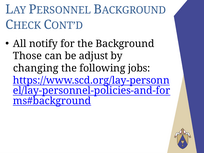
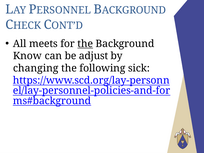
notify: notify -> meets (43, 44)
the underline: none -> present (85, 44)
Those: Those -> Know (27, 56)
jobs: jobs -> sick (139, 68)
